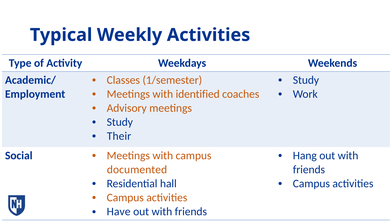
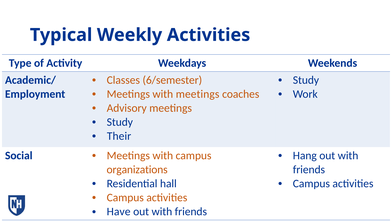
1/semester: 1/semester -> 6/semester (172, 80)
with identified: identified -> meetings (198, 94)
documented: documented -> organizations (137, 169)
